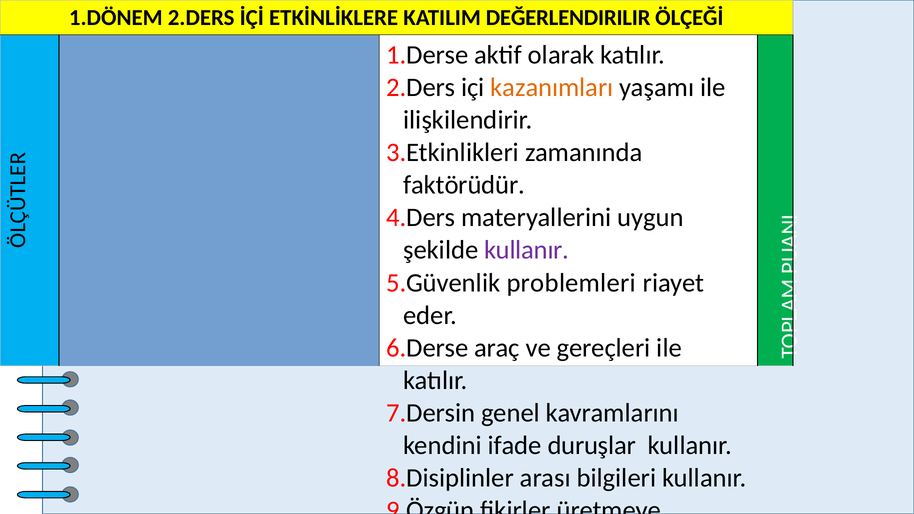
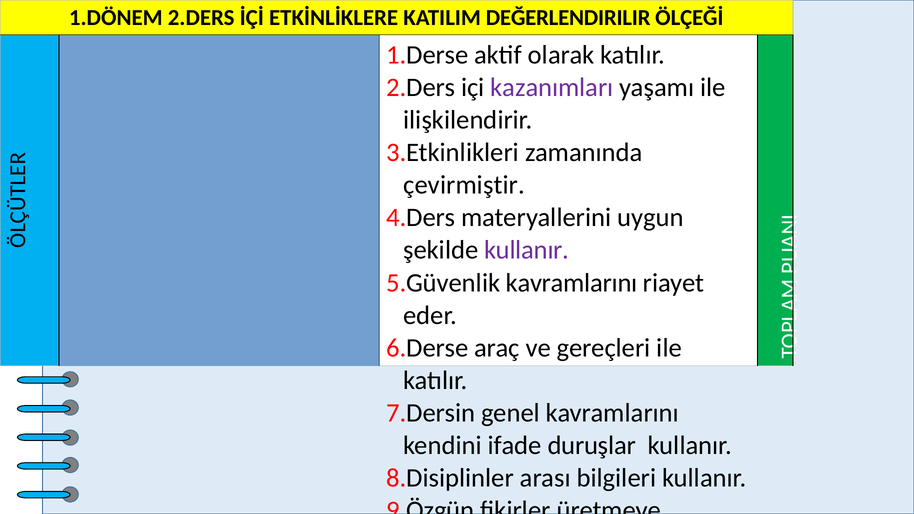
kazanımları colour: orange -> purple (552, 87)
faktörüdür: faktörüdür -> çevirmiştir (464, 185)
problemleri: problemleri -> kavramlarını (572, 283)
